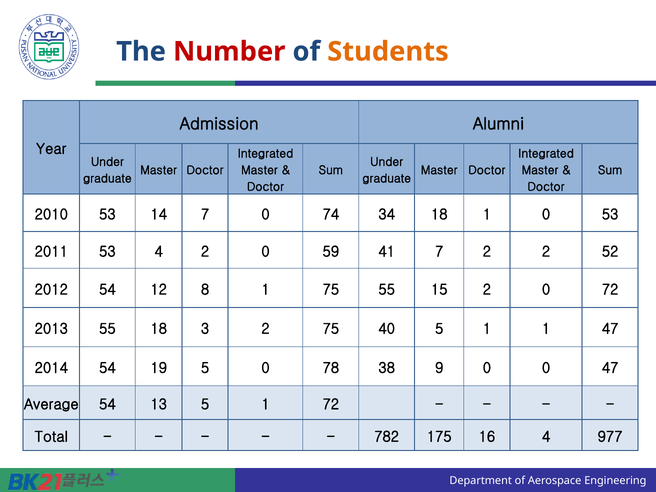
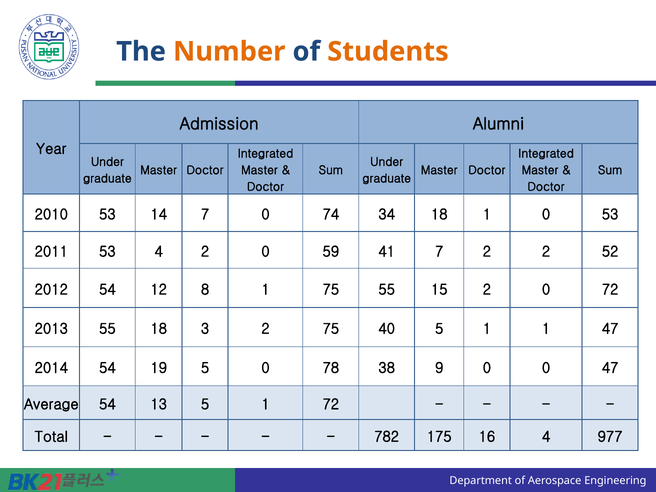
Number colour: red -> orange (229, 52)
